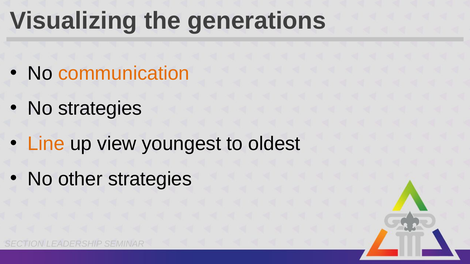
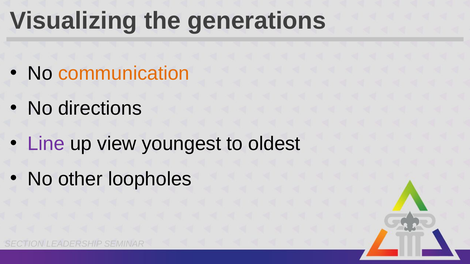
No strategies: strategies -> directions (100, 109)
Line colour: orange -> purple (46, 144)
other strategies: strategies -> loopholes (150, 179)
